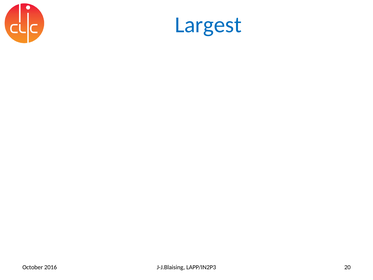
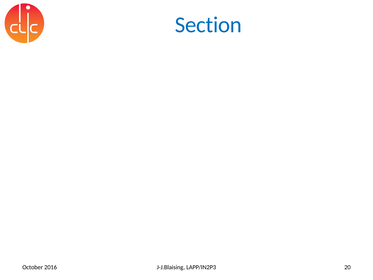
Largest: Largest -> Section (208, 25)
